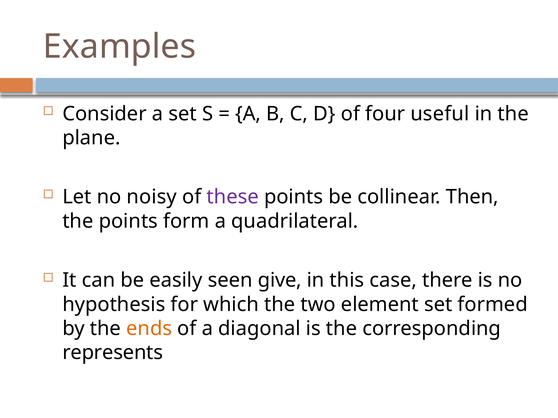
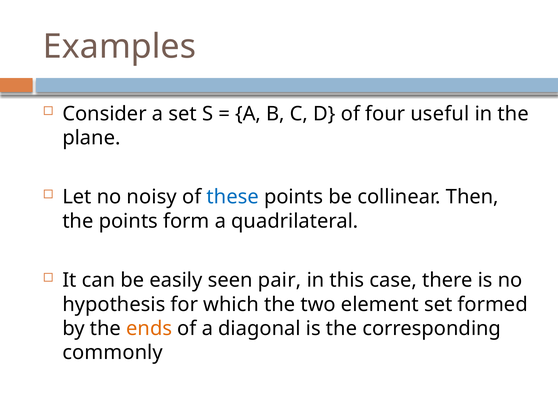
these colour: purple -> blue (233, 197)
give: give -> pair (280, 281)
represents: represents -> commonly (113, 353)
